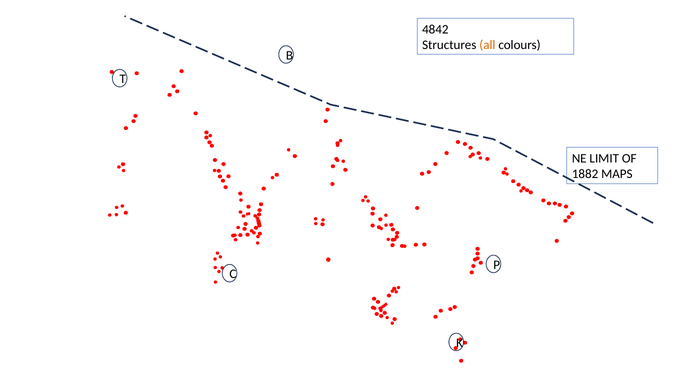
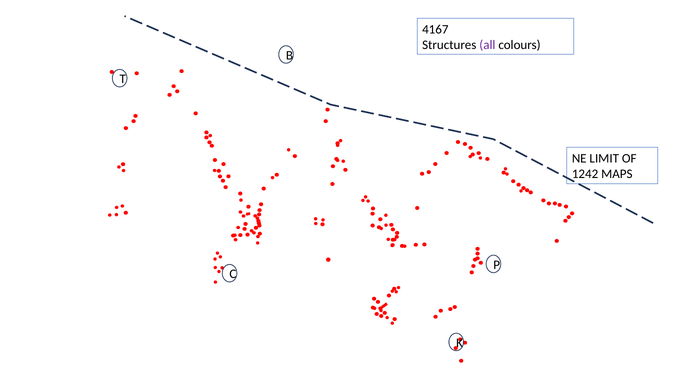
4842: 4842 -> 4167 (435, 29)
all colour: orange -> purple (487, 45)
1882: 1882 -> 1242 (585, 174)
